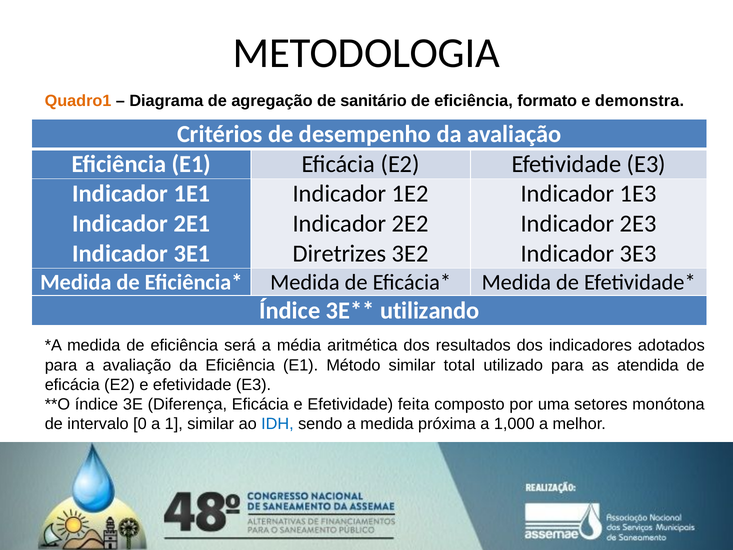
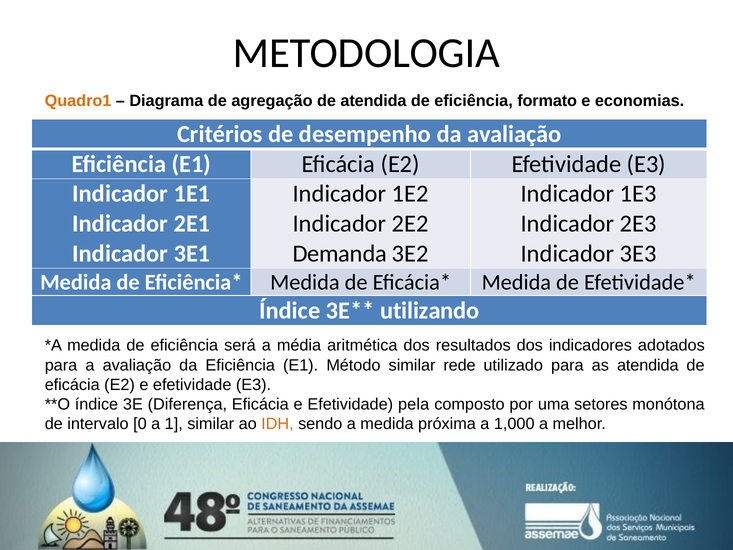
de sanitário: sanitário -> atendida (374, 101)
demonstra: demonstra -> economias (640, 101)
Diretrizes: Diretrizes -> Demanda (340, 253)
total: total -> rede (460, 365)
feita: feita -> pela (414, 404)
IDH colour: blue -> orange (277, 424)
